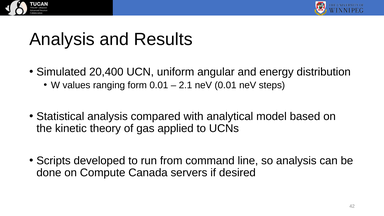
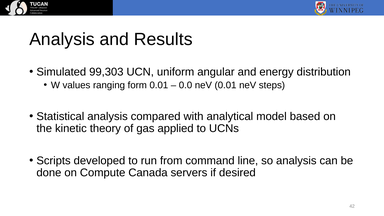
20,400: 20,400 -> 99,303 (106, 72)
2.1: 2.1 -> 0.0 (186, 85)
